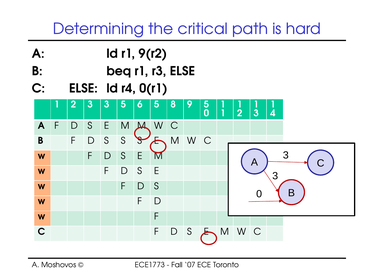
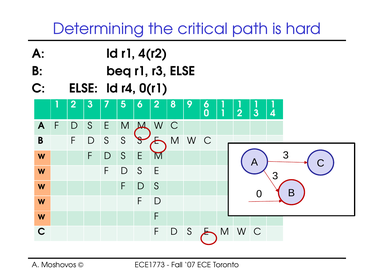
9(r2: 9(r2 -> 4(r2 (153, 54)
2 3 3: 3 -> 7 (107, 105)
6 5: 5 -> 2 (157, 105)
9 5: 5 -> 6 (206, 105)
